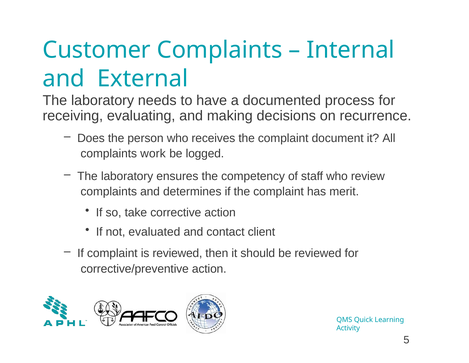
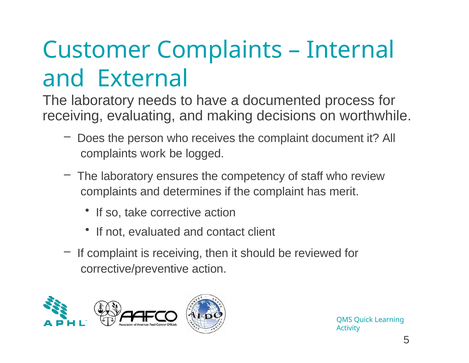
recurrence: recurrence -> worthwhile (375, 116)
is reviewed: reviewed -> receiving (177, 253)
